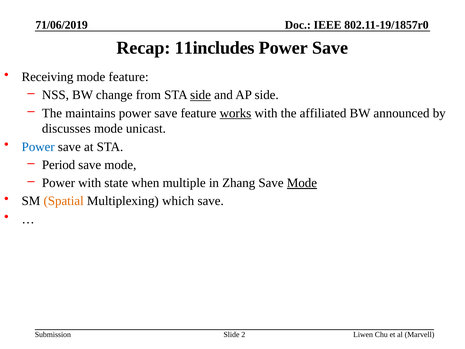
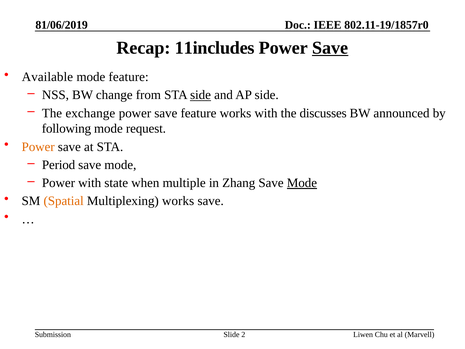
71/06/2019: 71/06/2019 -> 81/06/2019 (62, 25)
Save underline: none -> present (330, 48)
Receiving: Receiving -> Available (47, 77)
maintains: maintains -> exchange (90, 113)
works underline: present -> none (235, 113)
affiliated: affiliated -> discusses (323, 113)
discusses: discusses -> following (66, 129)
unicast: unicast -> request (146, 129)
Power colour: blue -> orange (38, 147)
Multiplexing which: which -> works (178, 201)
